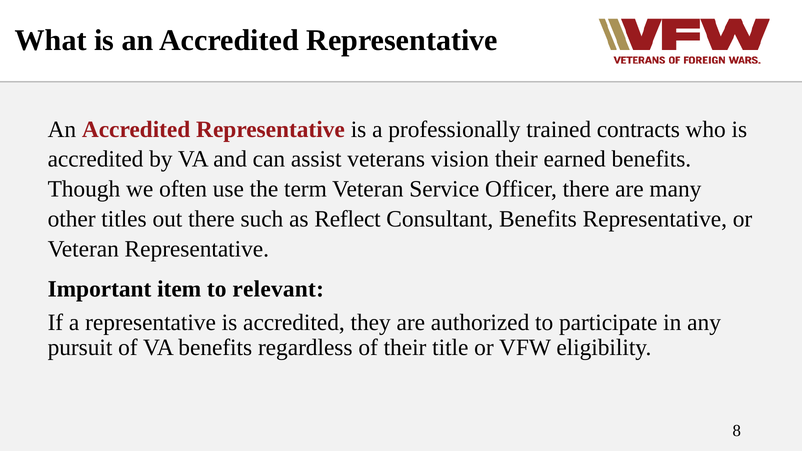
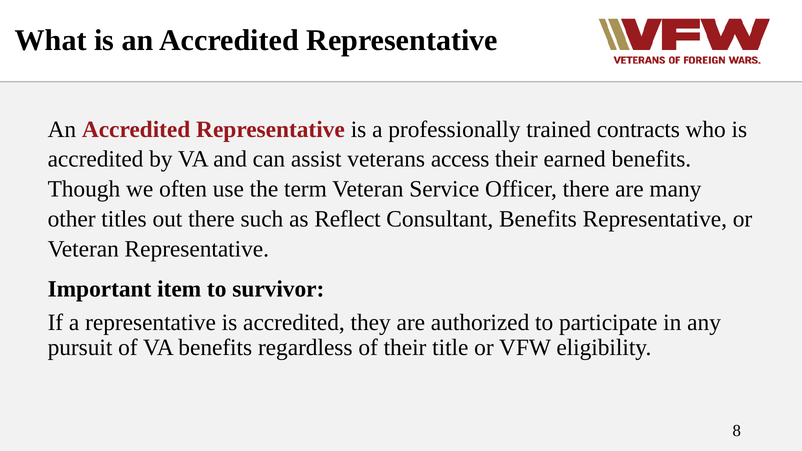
vision: vision -> access (460, 159)
relevant: relevant -> survivor (278, 289)
